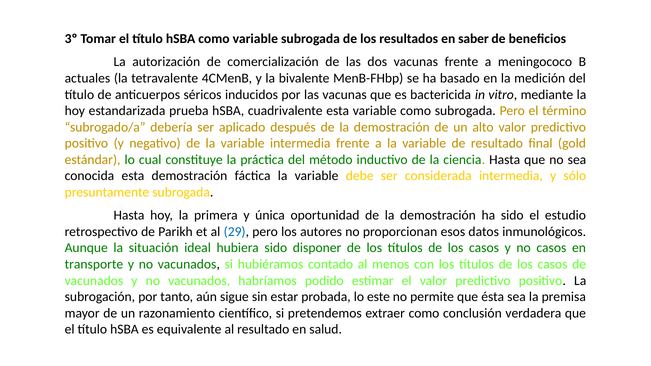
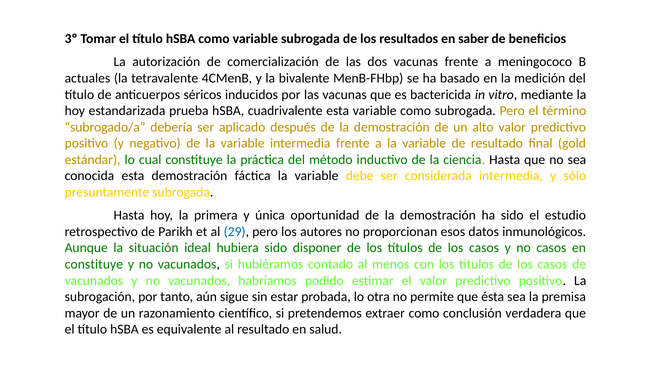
transporte: transporte -> constituye (94, 264)
este: este -> otra (379, 297)
